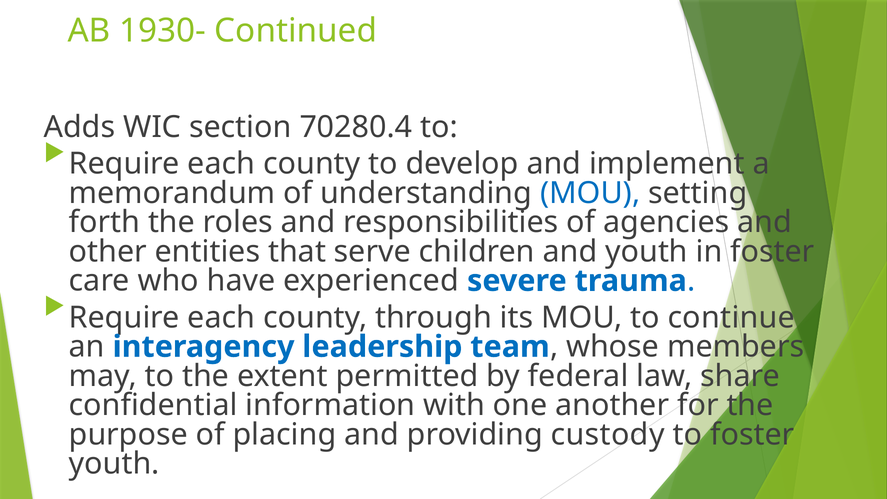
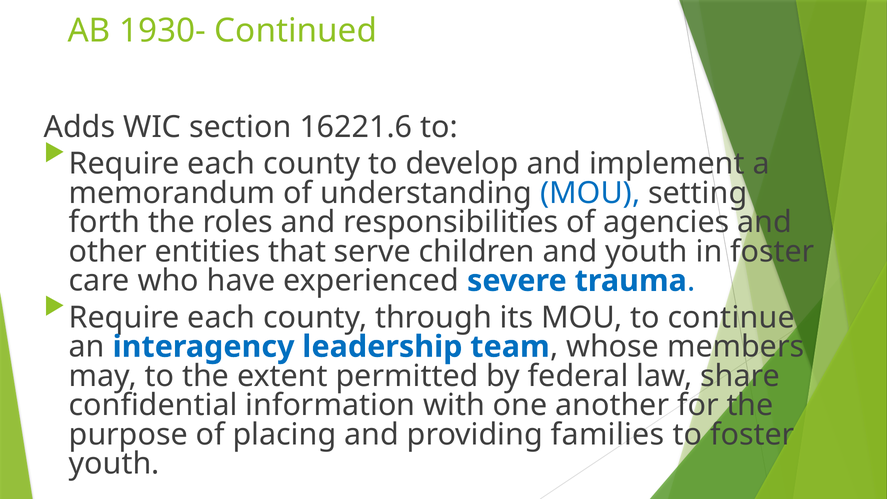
70280.4: 70280.4 -> 16221.6 (356, 127)
custody: custody -> families (608, 435)
